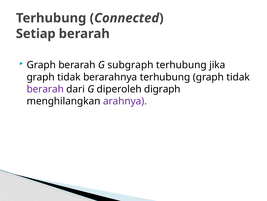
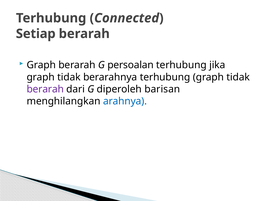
subgraph: subgraph -> persoalan (131, 65)
digraph: digraph -> barisan (162, 89)
arahnya colour: purple -> blue (125, 101)
